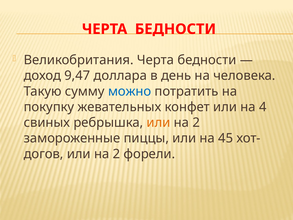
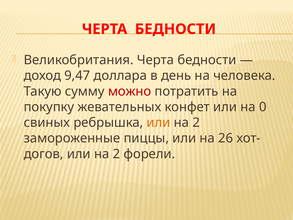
можно colour: blue -> red (130, 91)
4: 4 -> 0 (263, 107)
45: 45 -> 26 (226, 138)
